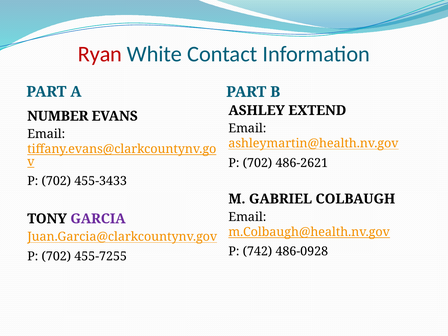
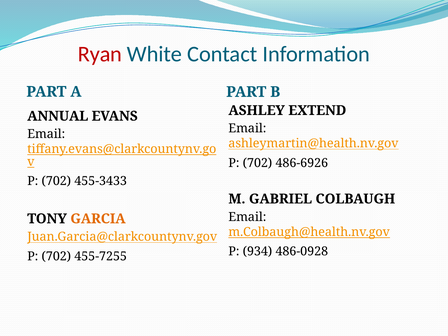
NUMBER: NUMBER -> ANNUAL (58, 116)
486-2621: 486-2621 -> 486-6926 (302, 163)
GARCIA colour: purple -> orange (98, 219)
742: 742 -> 934 (257, 251)
